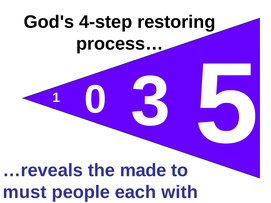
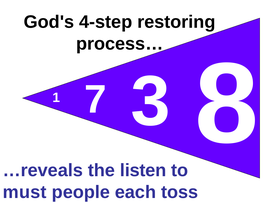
0: 0 -> 7 (95, 100)
5: 5 -> 8 (227, 105)
made: made -> listen (143, 171)
with: with -> toss (180, 192)
